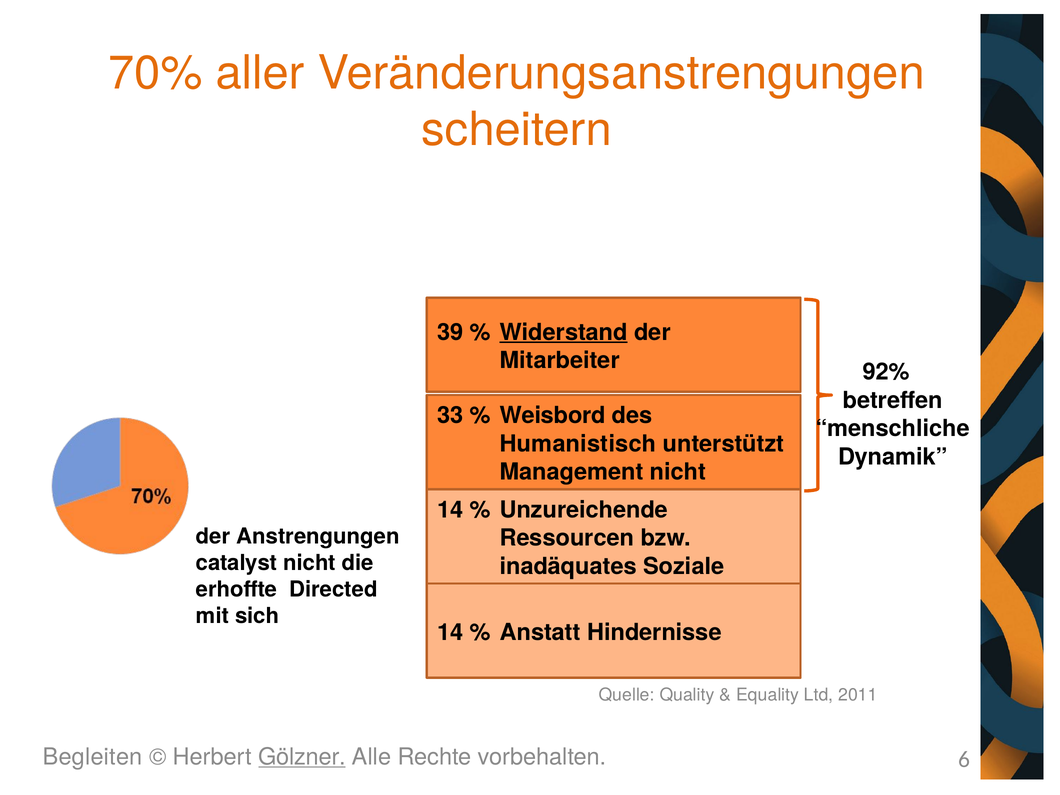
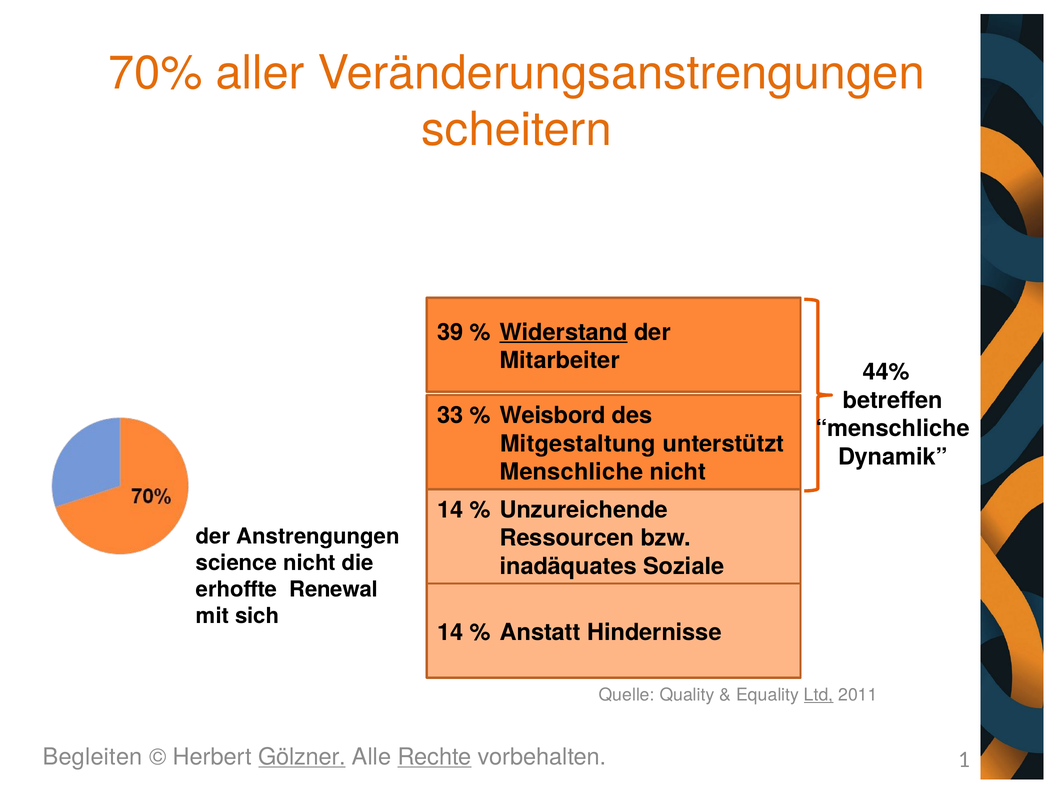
92%: 92% -> 44% (886, 372)
Humanistisch: Humanistisch -> Mitgestaltung (578, 444)
Management: Management -> Menschliche (571, 472)
catalyst: catalyst -> science (236, 563)
Directed: Directed -> Renewal (334, 590)
Ltd underline: none -> present (819, 695)
Rechte underline: none -> present (435, 757)
6: 6 -> 1 (964, 759)
